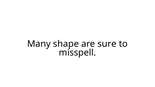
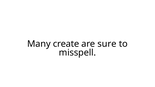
shape: shape -> create (66, 44)
